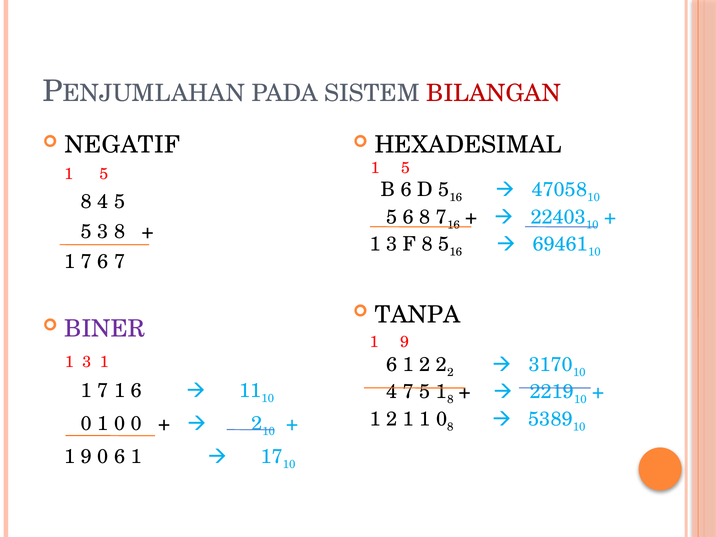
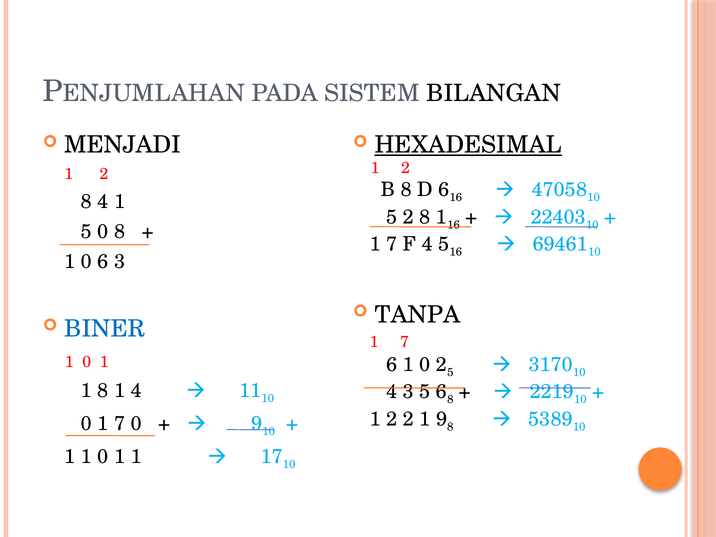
BILANGAN colour: red -> black (494, 94)
NEGATIF: NEGATIF -> MENJADI (123, 145)
HEXADESIMAL underline: none -> present (468, 145)
5: 5 -> 2 (405, 168)
5: 5 -> 2 (104, 174)
B 6: 6 -> 8 (406, 190)
D 5: 5 -> 6 (444, 190)
4 5: 5 -> 1 (120, 202)
5 6: 6 -> 2 (408, 217)
7: 7 -> 1 (442, 217)
5 3: 3 -> 0 (103, 232)
3: 3 -> 7 (392, 244)
F 8: 8 -> 4 (427, 244)
7: 7 -> 0 (86, 262)
6 7: 7 -> 3 (120, 262)
BINER colour: purple -> blue (105, 329)
9: 9 -> 7 (405, 342)
3: 3 -> 0 (87, 362)
6 1 2: 2 -> 0 (425, 365)
2: 2 -> 5 (450, 372)
7: 7 -> 8 (103, 390)
1 6: 6 -> 4 (136, 390)
4 7: 7 -> 3 (408, 392)
5 1: 1 -> 6 (442, 392)
2 1: 1 -> 2 (408, 419)
0: 0 -> 9 (442, 419)
0 1 0: 0 -> 7 (120, 424)
2: 2 -> 9 (257, 424)
9: 9 -> 1 (86, 457)
6: 6 -> 1 (120, 457)
